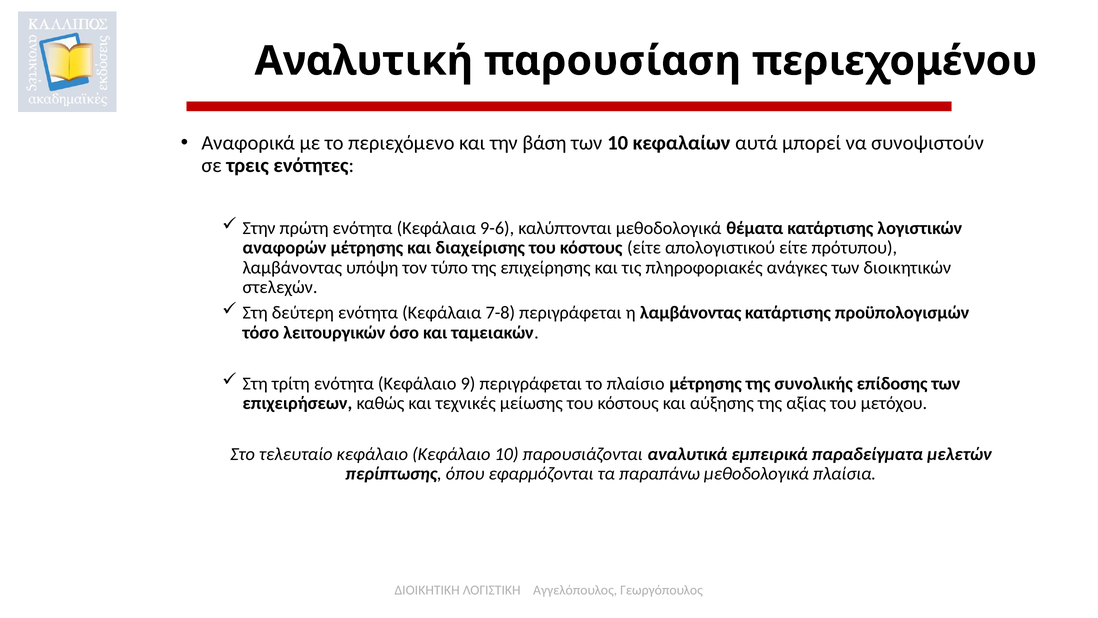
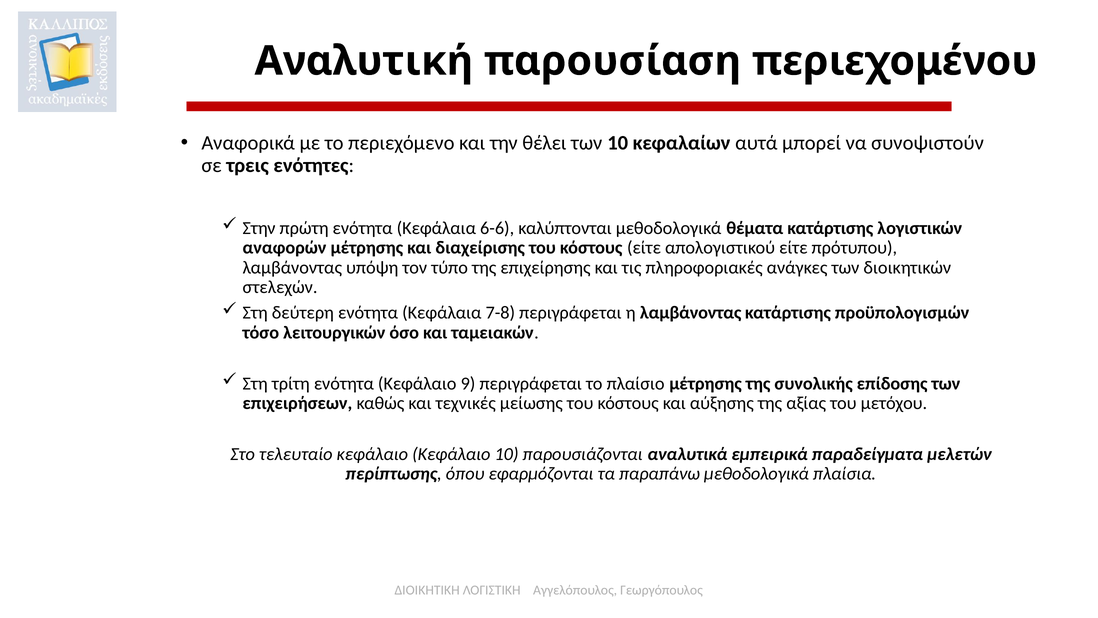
βάση: βάση -> θέλει (544, 143)
9-6: 9-6 -> 6-6 (497, 228)
